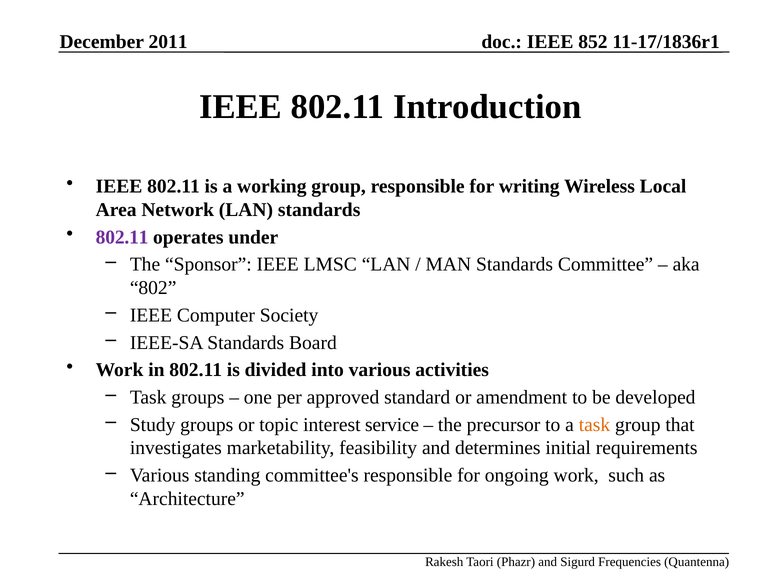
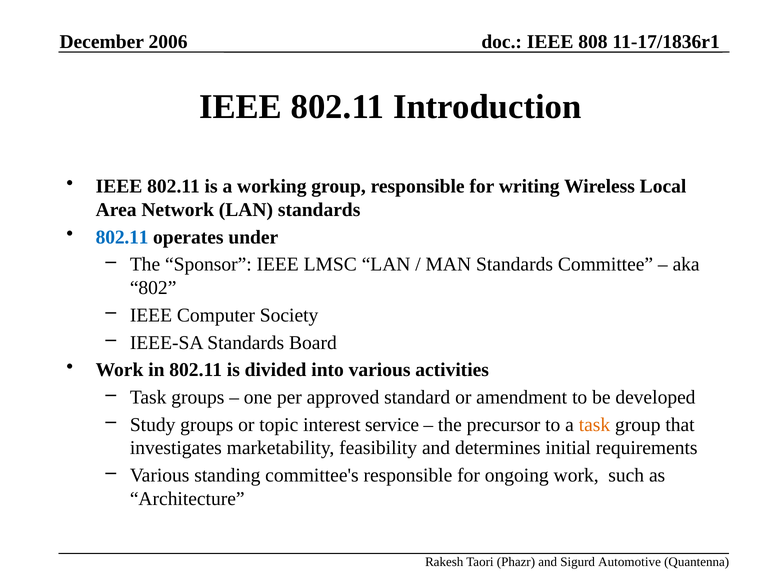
2011: 2011 -> 2006 (168, 42)
852: 852 -> 808 (593, 42)
802.11 colour: purple -> blue (122, 237)
Frequencies: Frequencies -> Automotive (630, 562)
